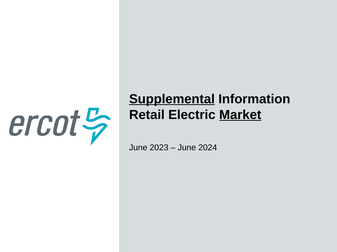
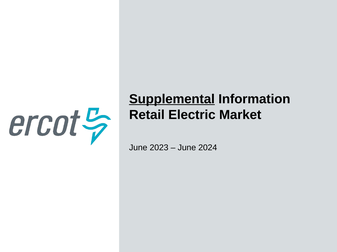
Market underline: present -> none (240, 115)
